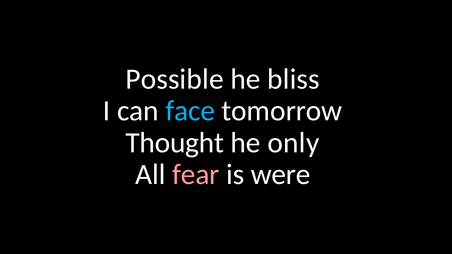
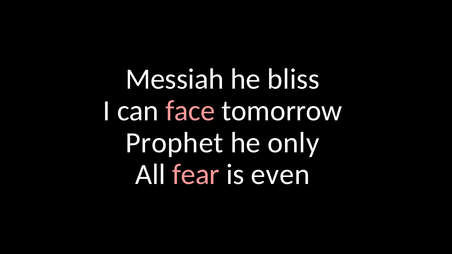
Possible: Possible -> Messiah (175, 79)
face colour: light blue -> pink (190, 111)
Thought: Thought -> Prophet (174, 143)
were: were -> even (280, 175)
